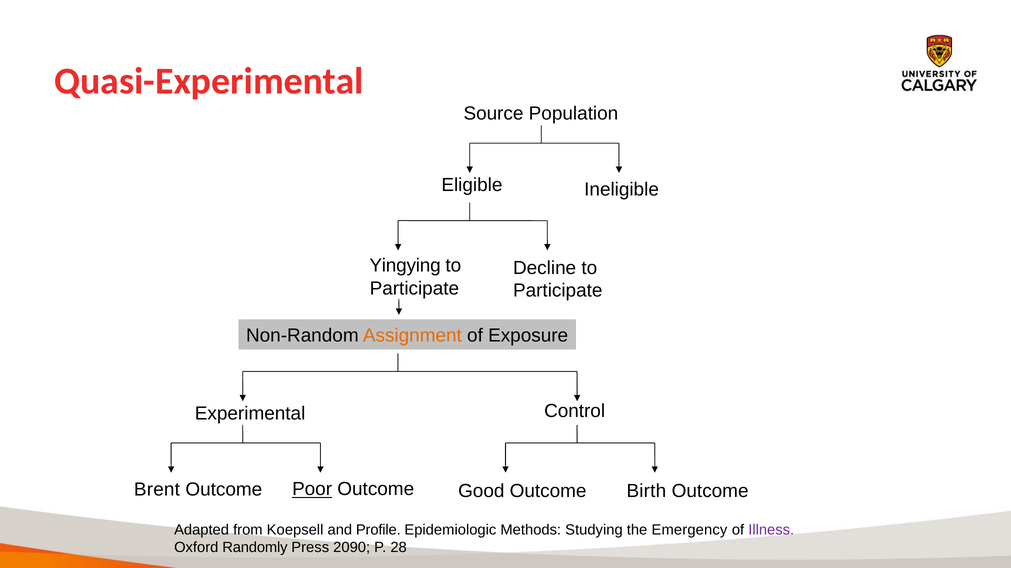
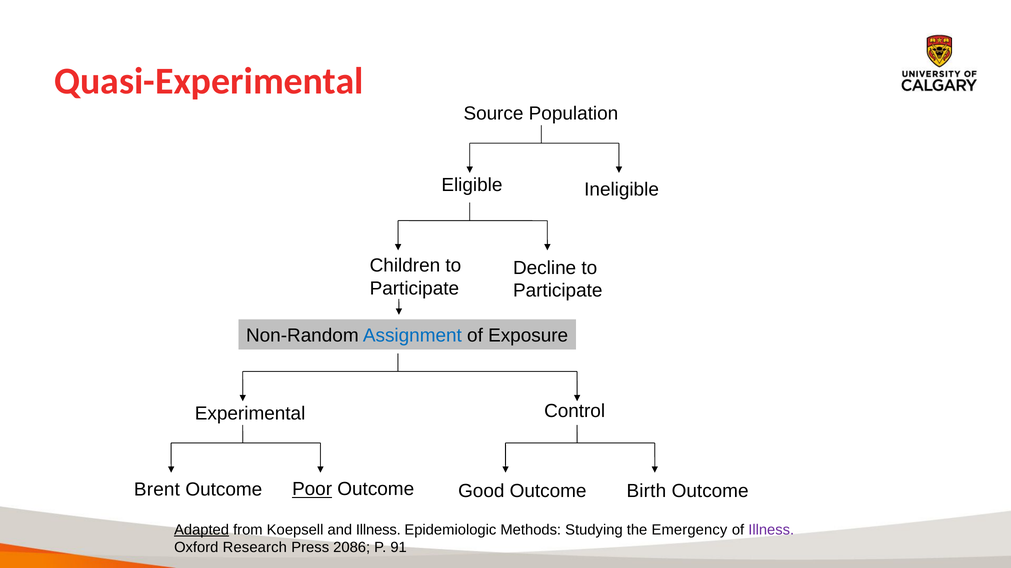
Yingying: Yingying -> Children (405, 266)
Assignment colour: orange -> blue (412, 336)
Adapted underline: none -> present (202, 530)
and Profile: Profile -> Illness (378, 530)
Randomly: Randomly -> Research (255, 548)
2090: 2090 -> 2086 (352, 548)
28: 28 -> 91 (399, 548)
